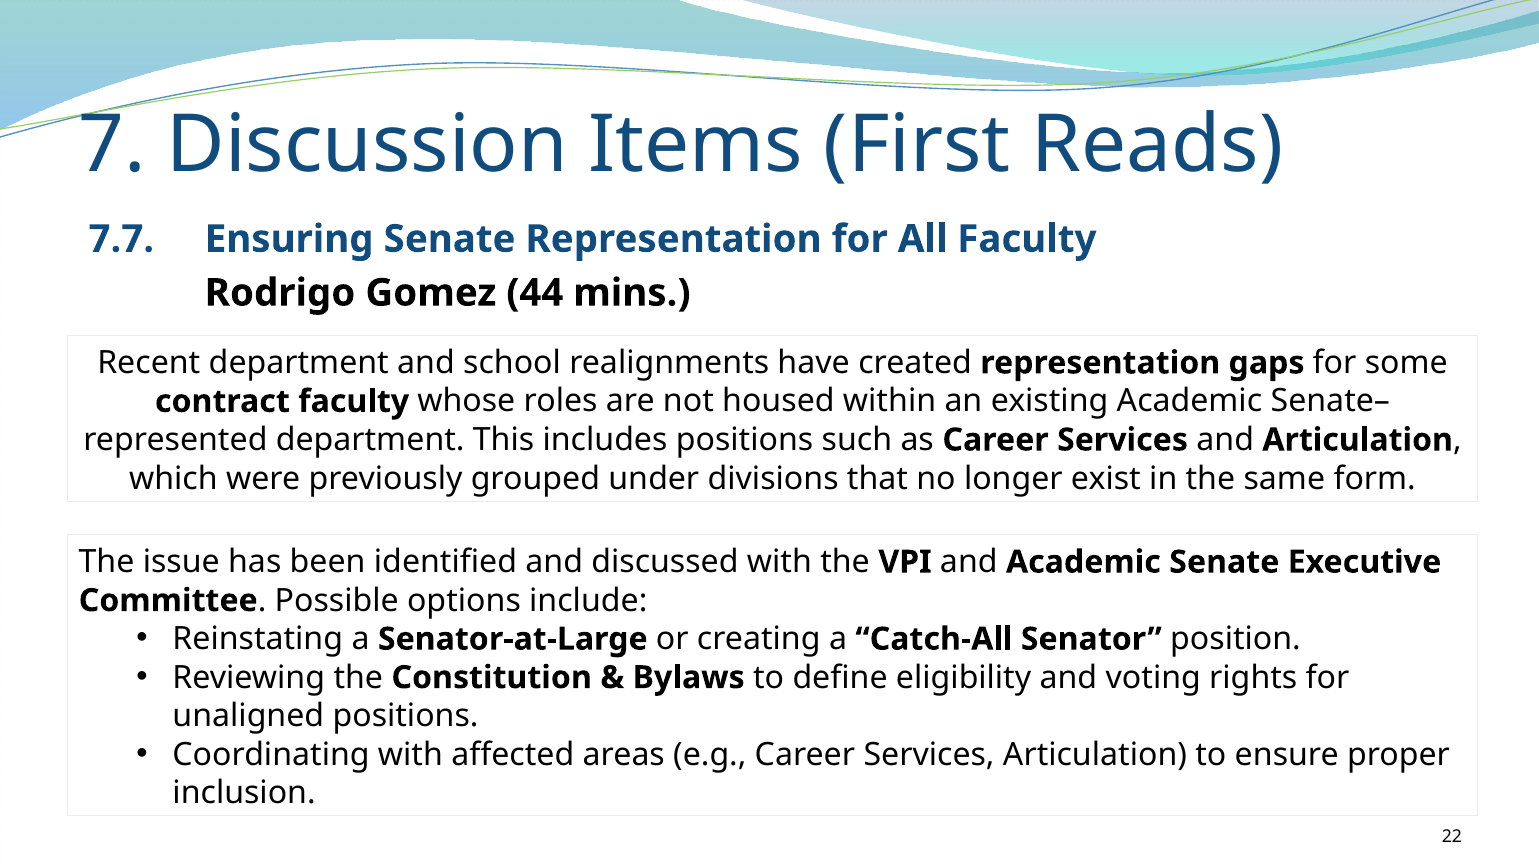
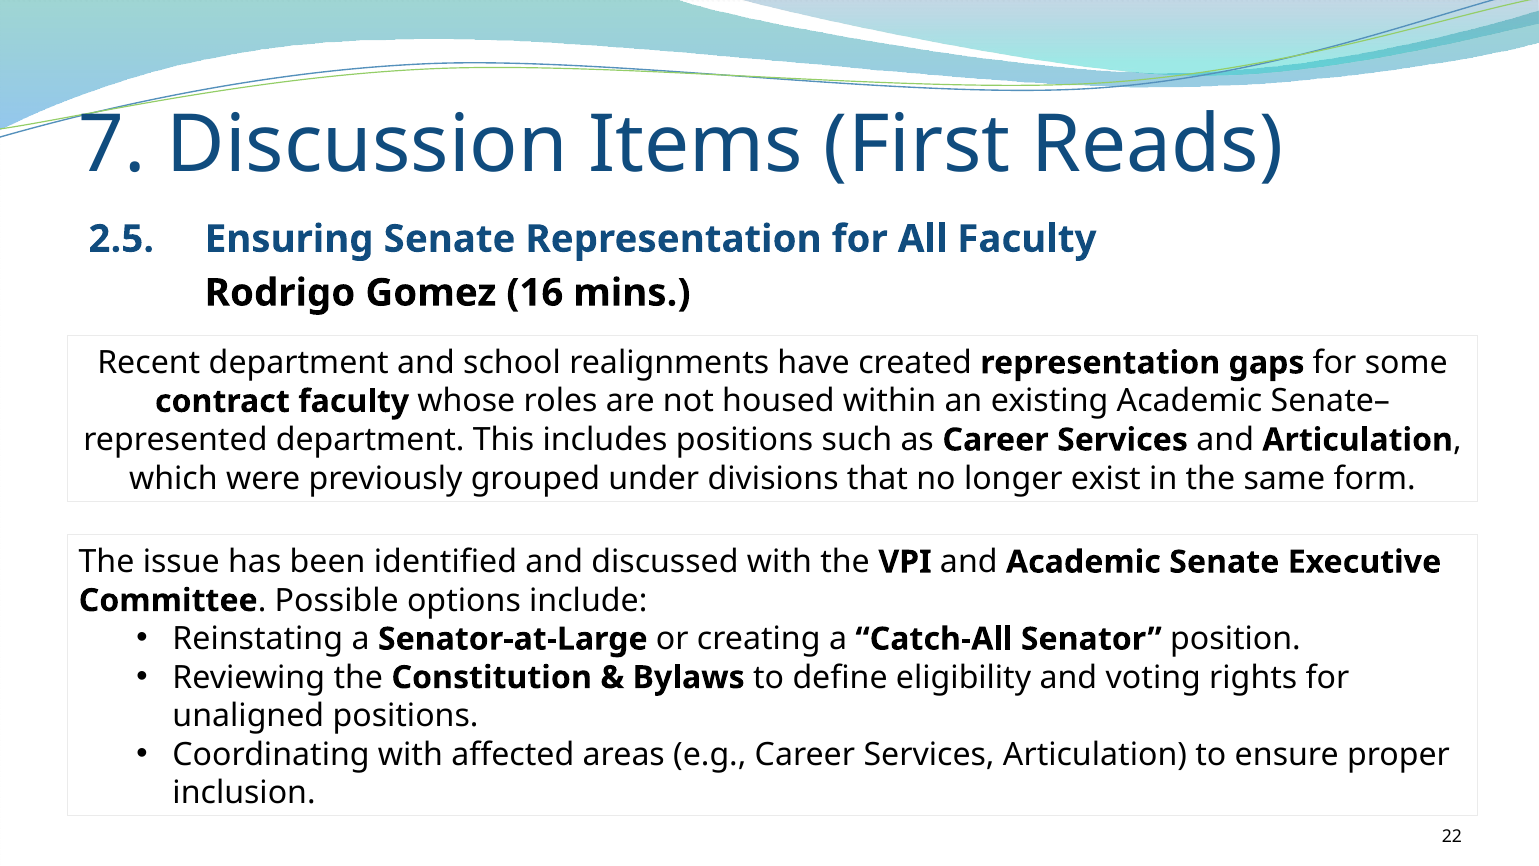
7.7: 7.7 -> 2.5 (121, 239)
44: 44 -> 16 (535, 293)
